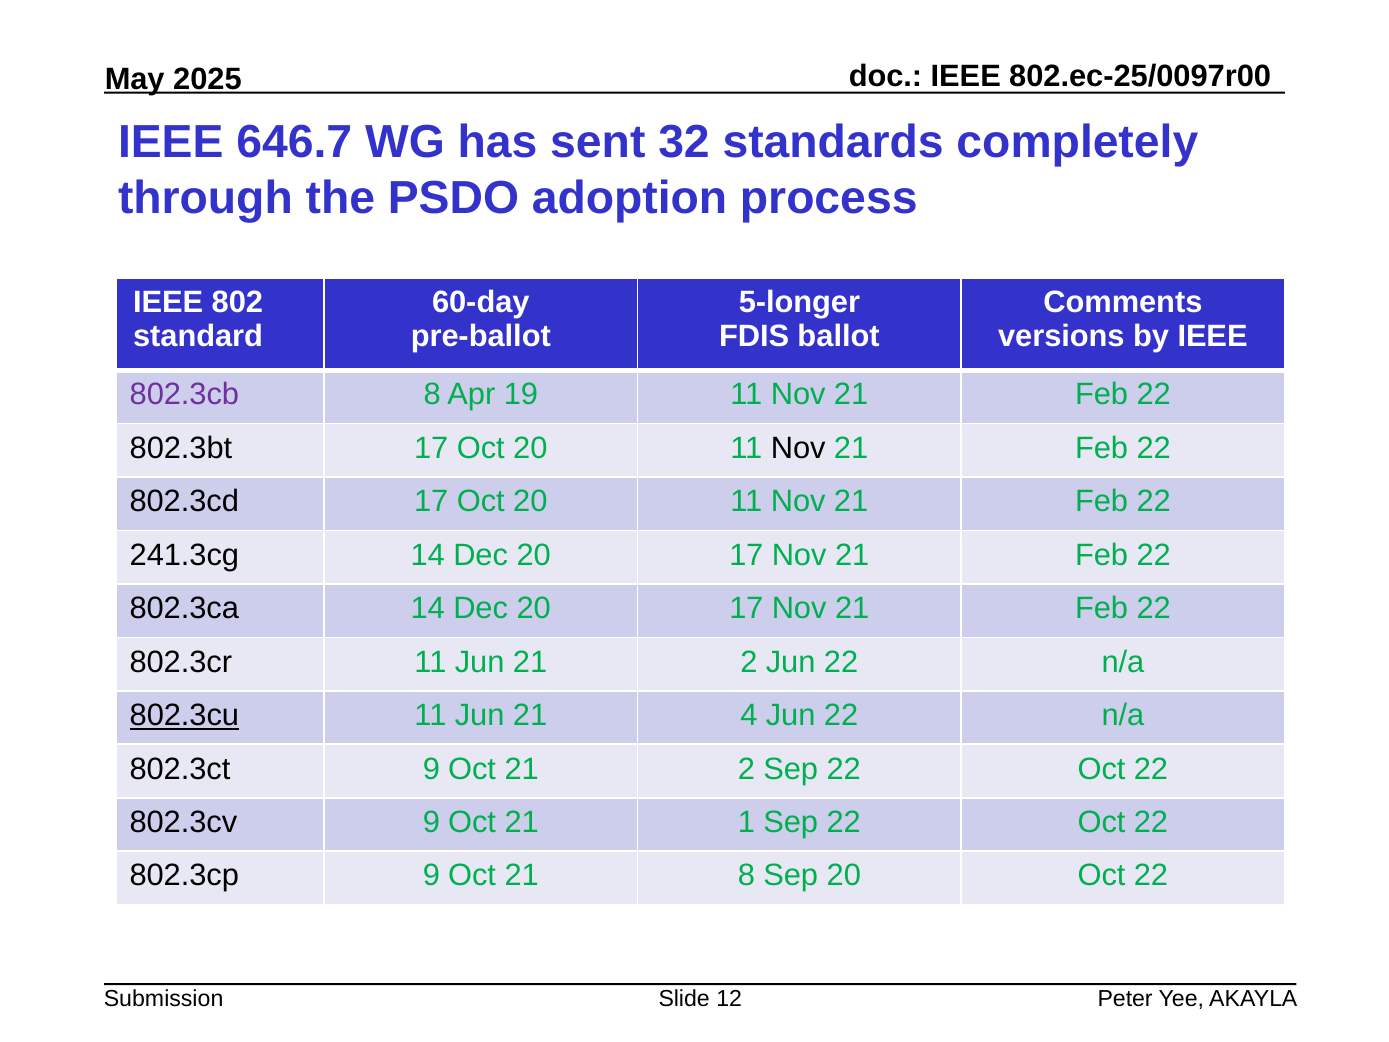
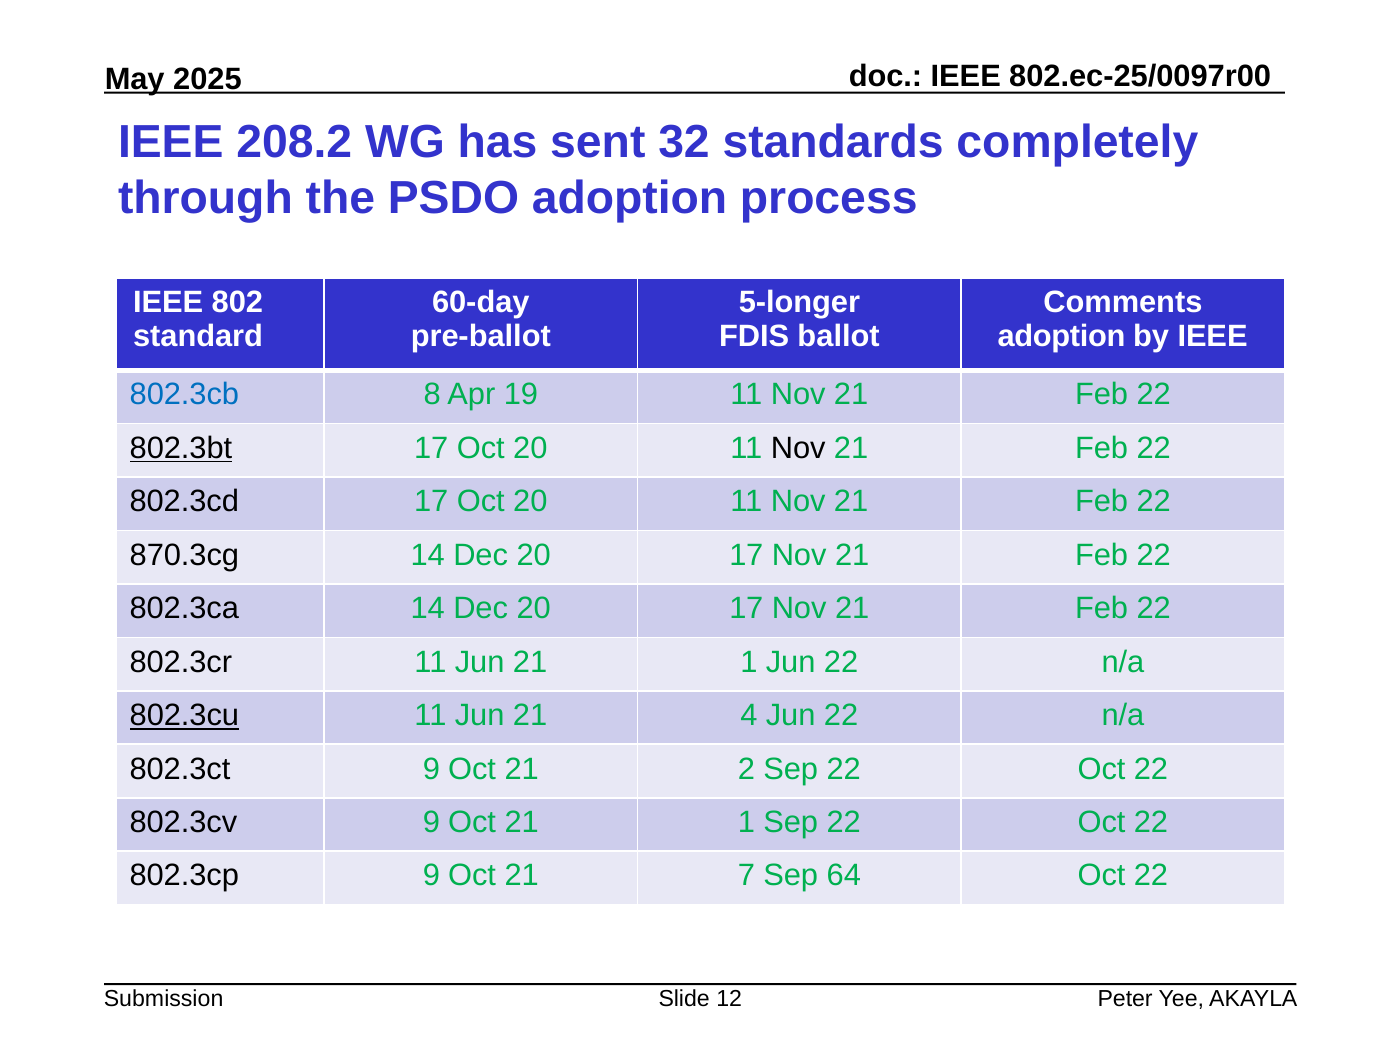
646.7: 646.7 -> 208.2 (294, 142)
versions: versions -> adoption (1061, 337)
802.3cb colour: purple -> blue (184, 395)
802.3bt underline: none -> present (181, 448)
241.3cg: 241.3cg -> 870.3cg (184, 555)
Jun 21 2: 2 -> 1 (749, 662)
21 8: 8 -> 7 (746, 876)
Sep 20: 20 -> 64 (844, 876)
